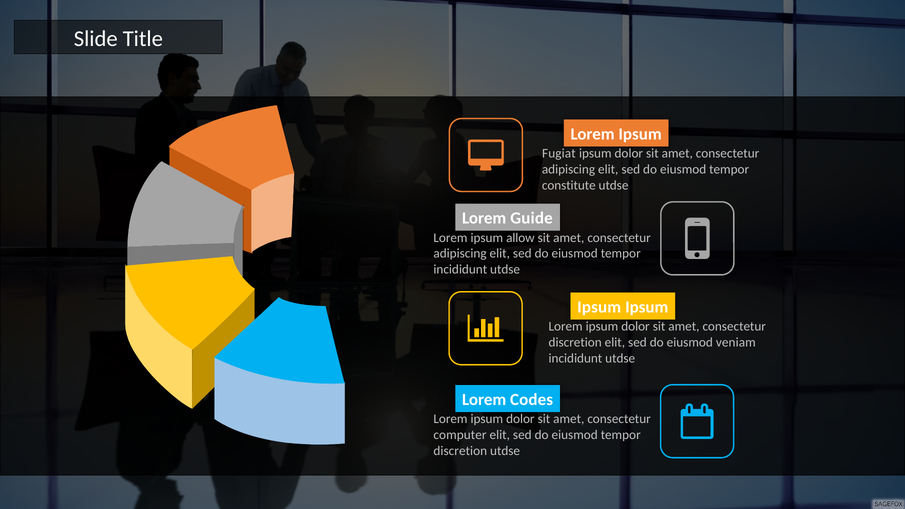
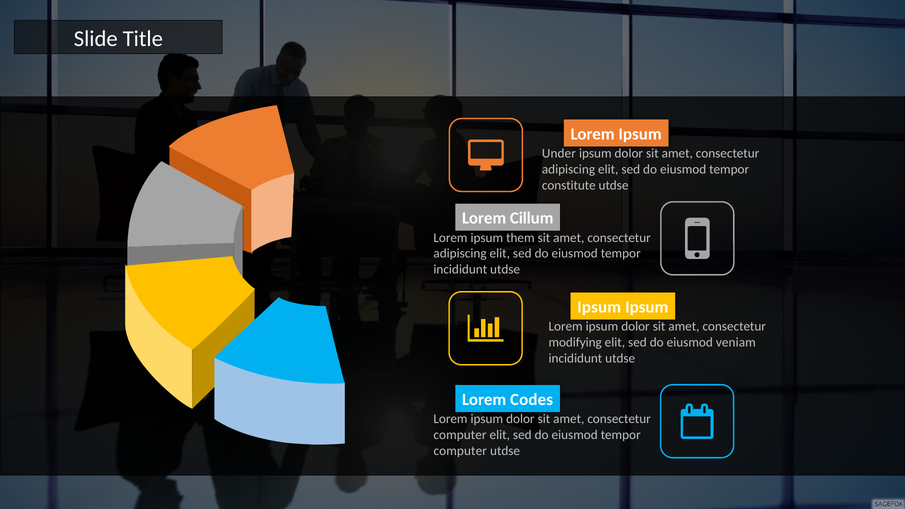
Fugiat: Fugiat -> Under (559, 153)
Guide: Guide -> Cillum (532, 218)
allow: allow -> them (520, 238)
discretion: discretion -> modifying (575, 342)
discretion: discretion -> computer (460, 451)
